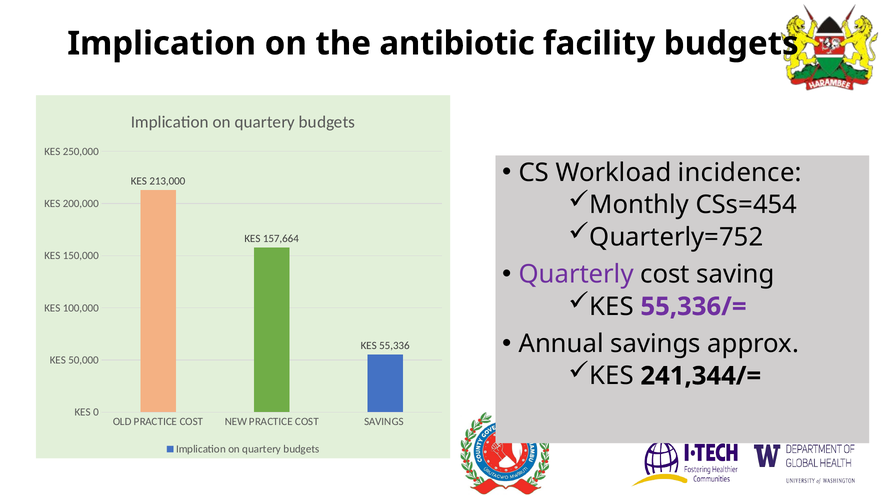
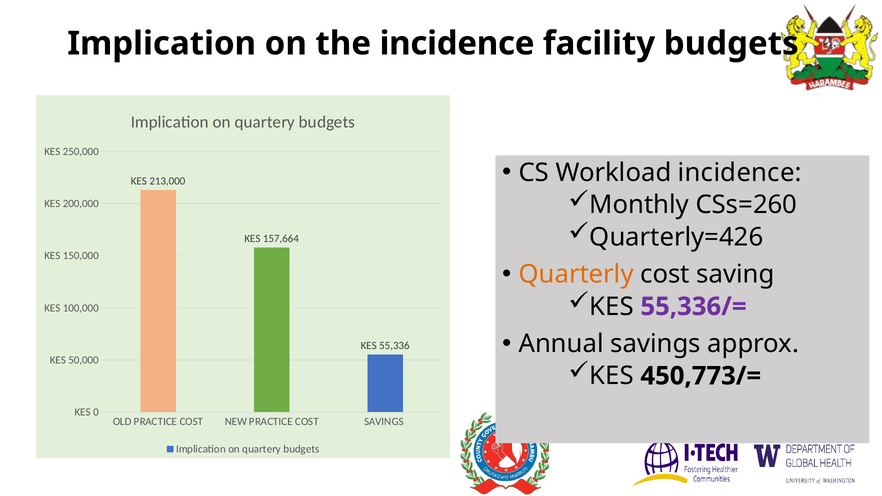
the antibiotic: antibiotic -> incidence (457, 44)
CSs=454: CSs=454 -> CSs=260 (746, 205)
Quarterly=752: Quarterly=752 -> Quarterly=426 (676, 237)
Quarterly colour: purple -> orange (576, 274)
241,344/=: 241,344/= -> 450,773/= (701, 376)
